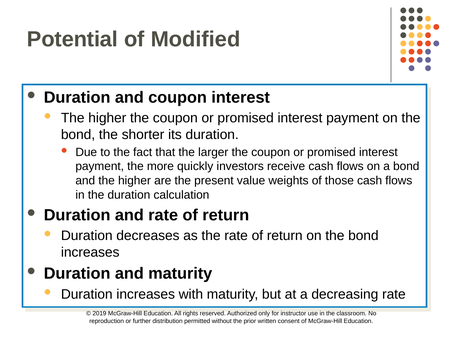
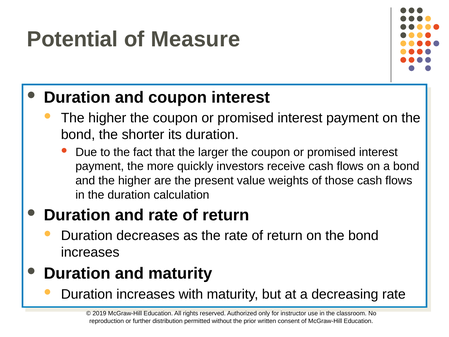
Modified: Modified -> Measure (195, 39)
